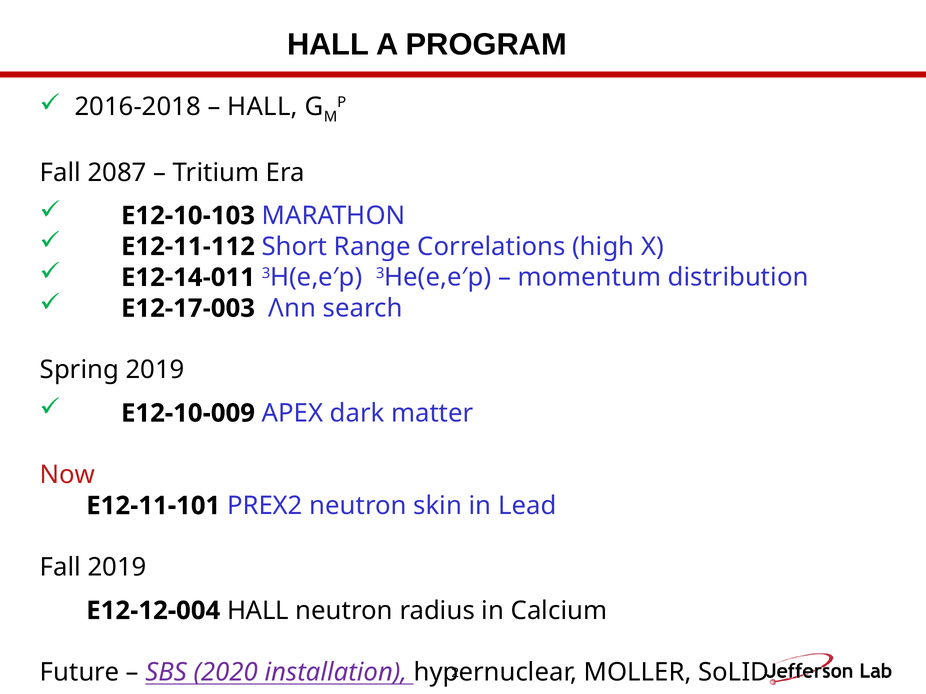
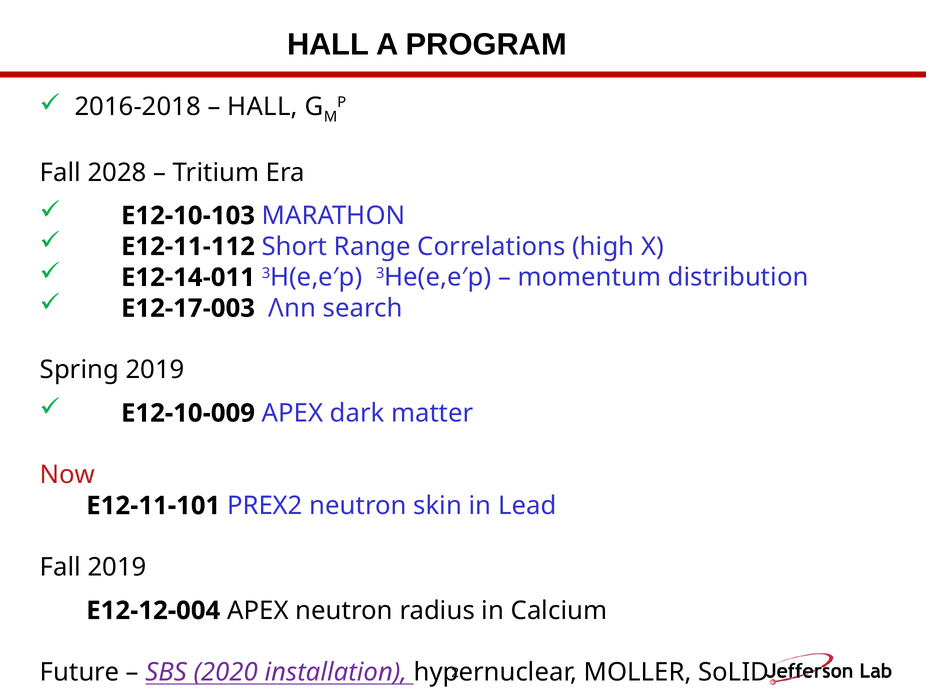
2087: 2087 -> 2028 (117, 173)
E12-12-004 HALL: HALL -> APEX (258, 611)
